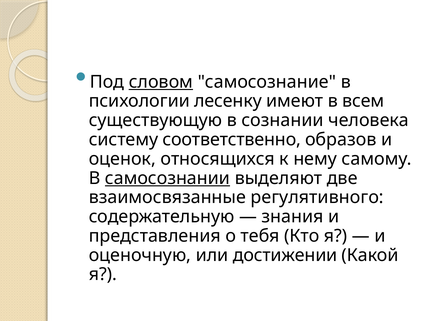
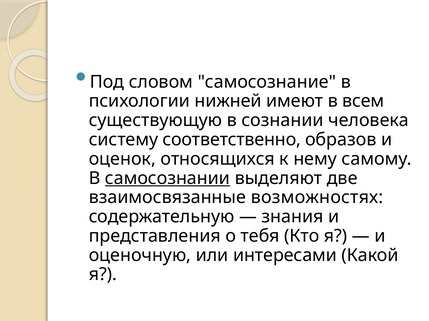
словом underline: present -> none (161, 82)
лесенку: лесенку -> нижней (228, 101)
регулятивного: регулятивного -> возможностях (317, 198)
достижении: достижении -> интересами (285, 256)
